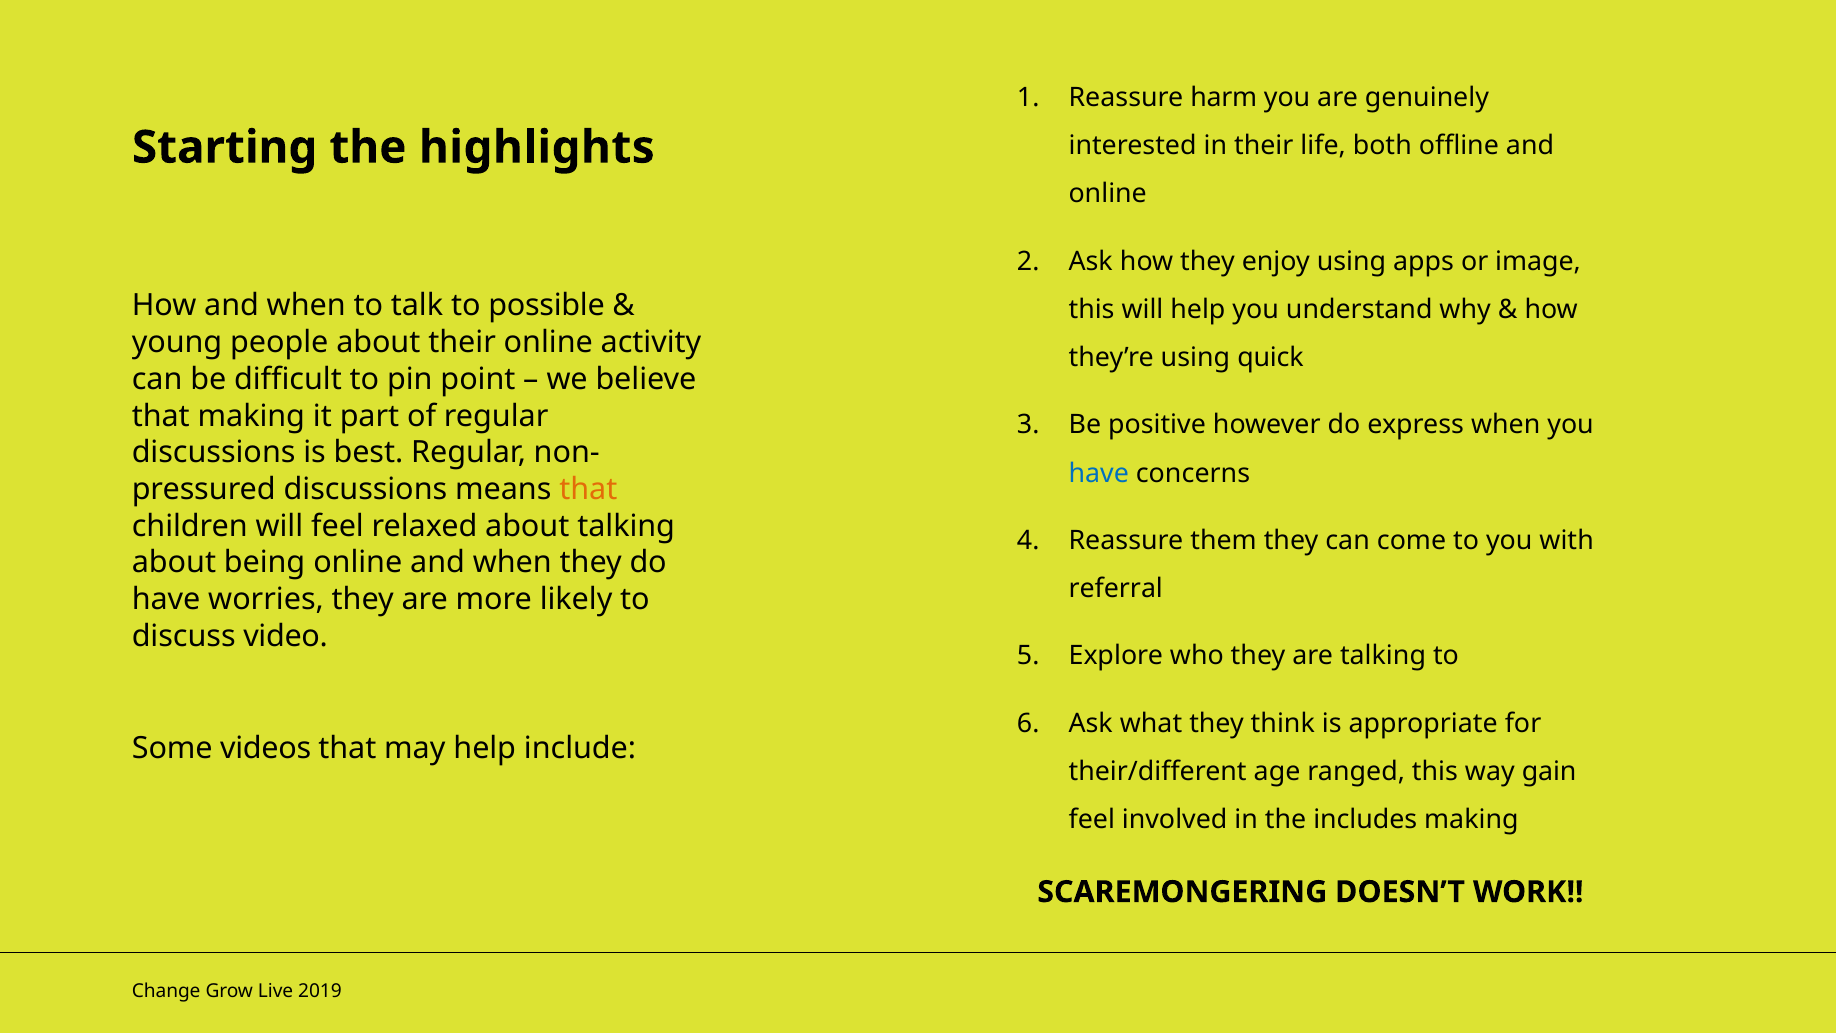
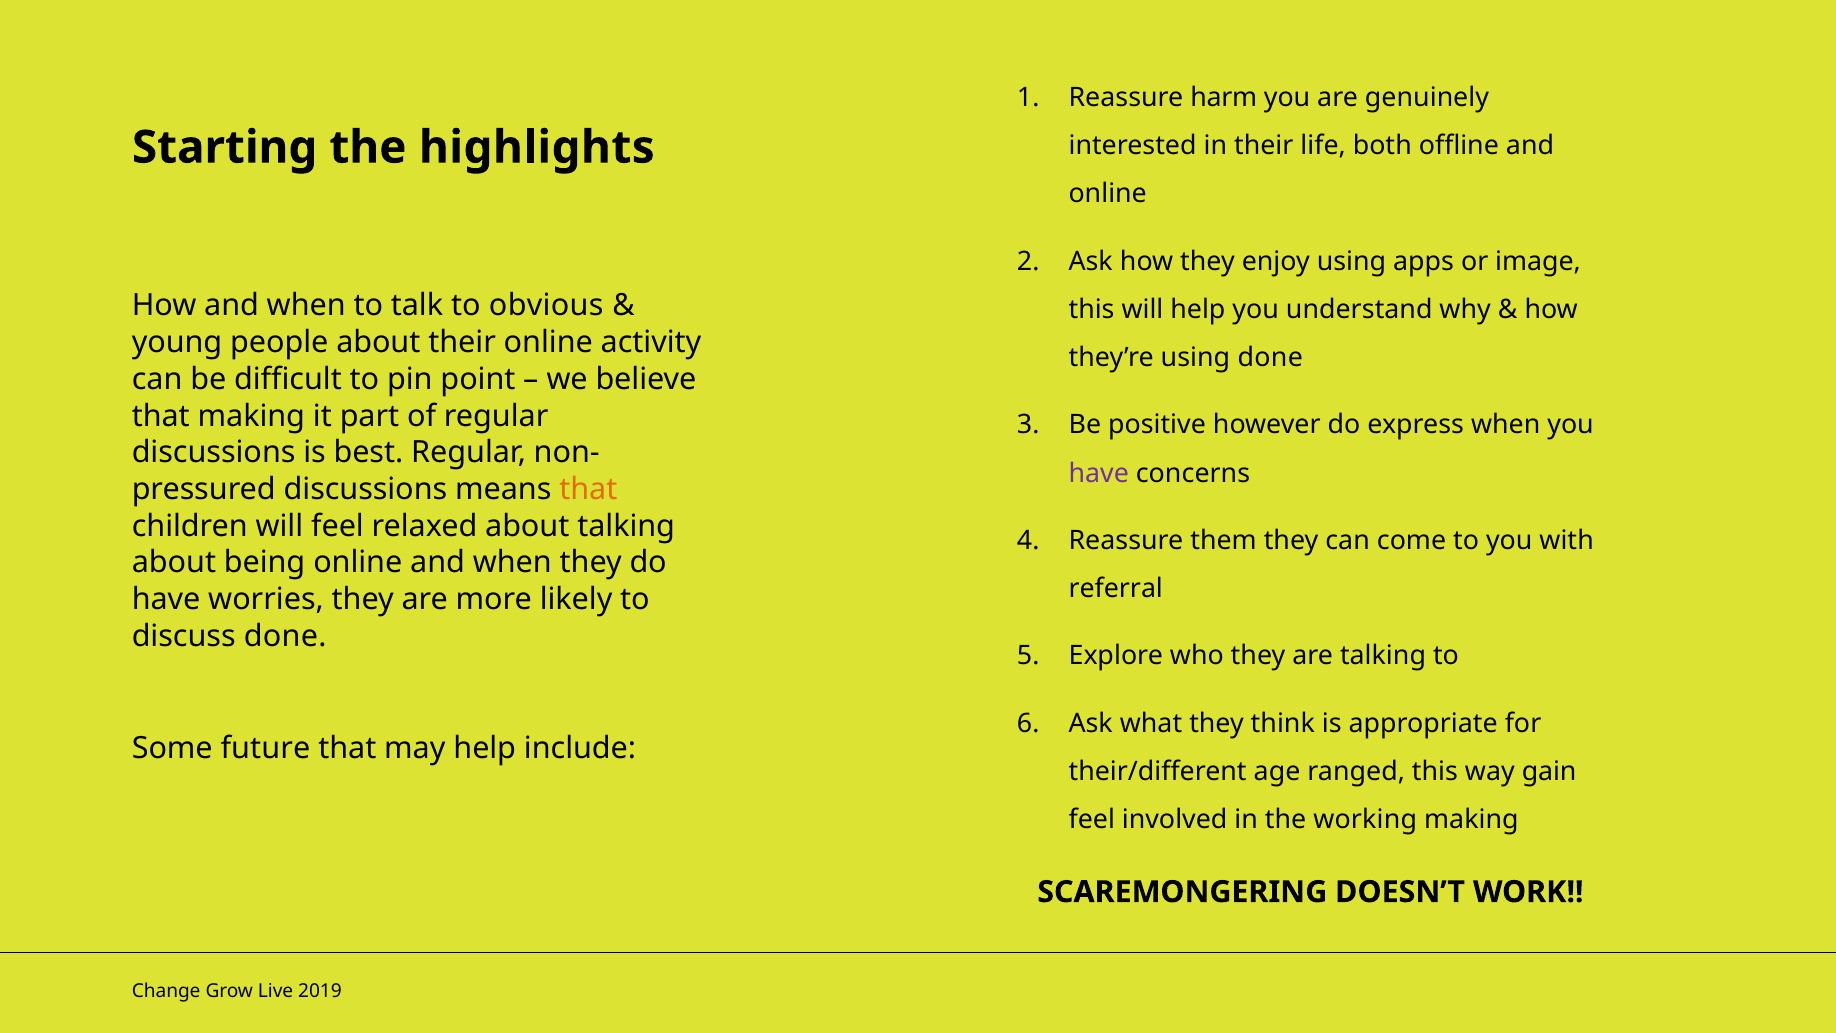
possible: possible -> obvious (546, 306)
using quick: quick -> done (1270, 358)
have colour: blue -> purple (1099, 473)
discuss video: video -> done (285, 636)
videos: videos -> future (265, 748)
includes: includes -> working (1365, 820)
